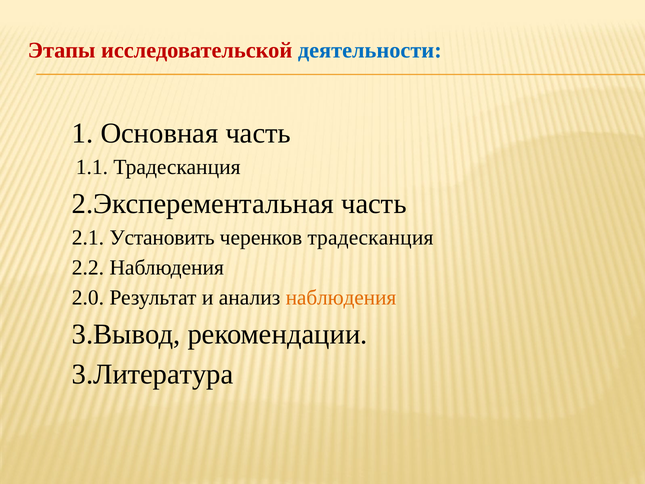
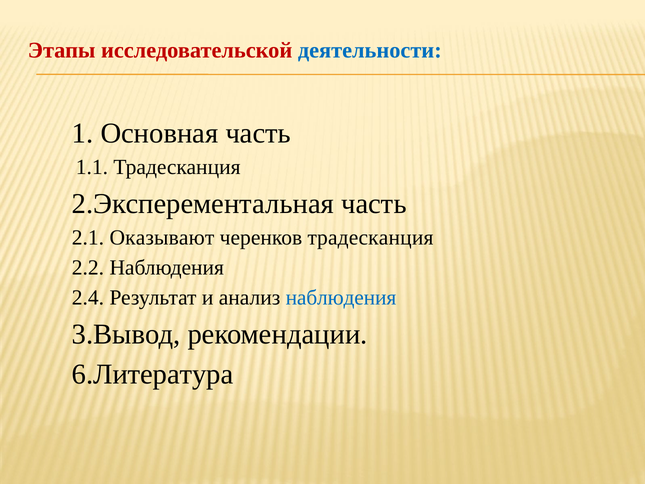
Установить: Установить -> Оказывают (162, 237)
2.0: 2.0 -> 2.4 (88, 298)
наблюдения colour: orange -> blue (341, 298)
3.Литература: 3.Литература -> 6.Литература (153, 374)
